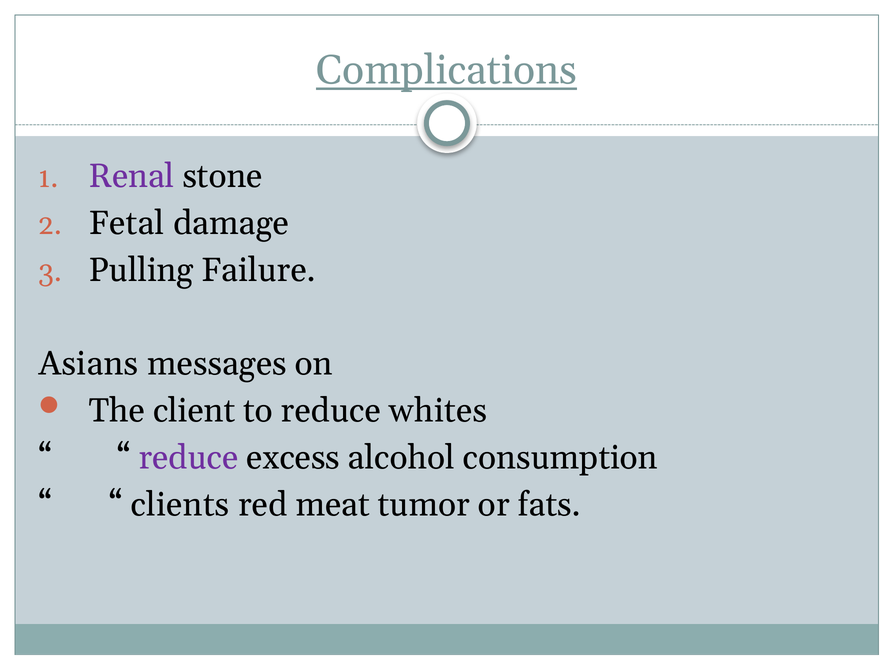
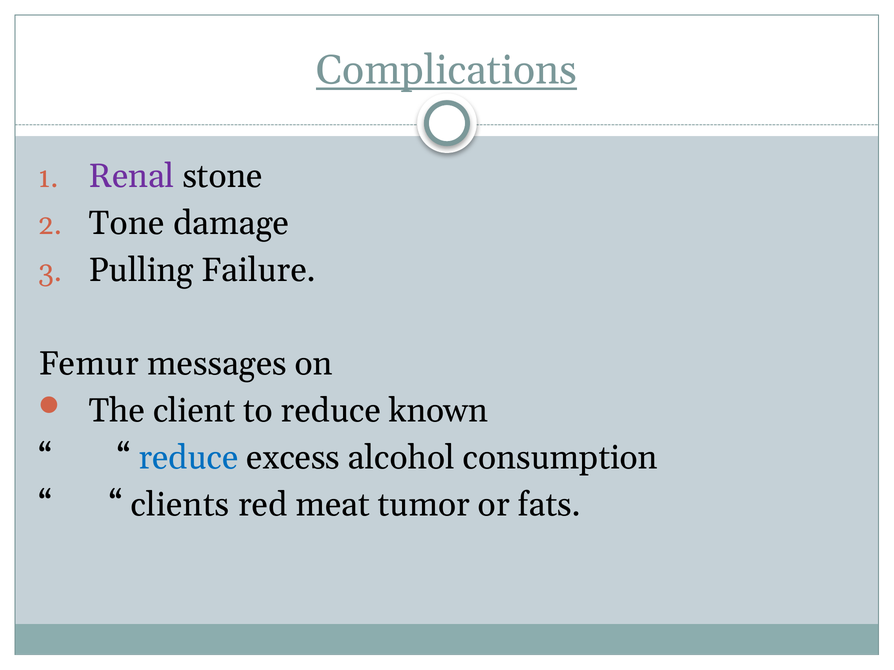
Fetal: Fetal -> Tone (127, 223)
Asians: Asians -> Femur (89, 364)
whites: whites -> known (439, 411)
reduce colour: purple -> blue (188, 458)
